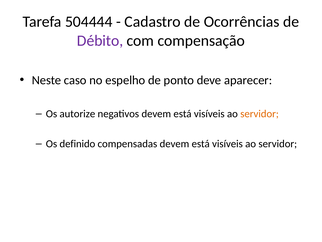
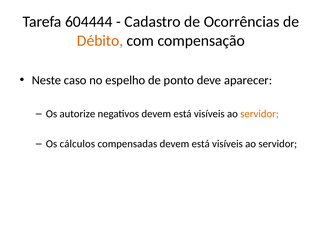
504444: 504444 -> 604444 (89, 22)
Débito colour: purple -> orange (100, 41)
definido: definido -> cálculos (77, 144)
